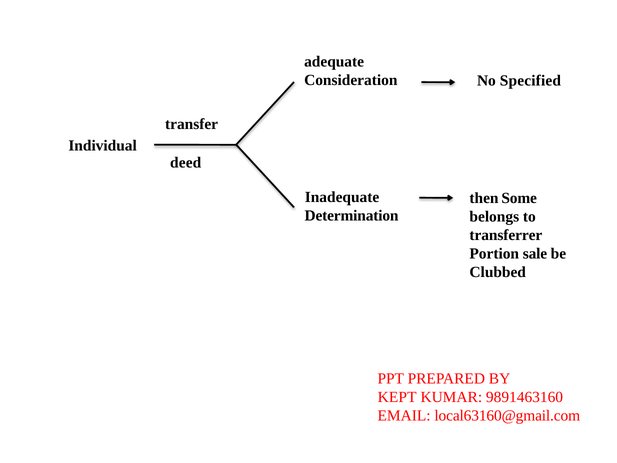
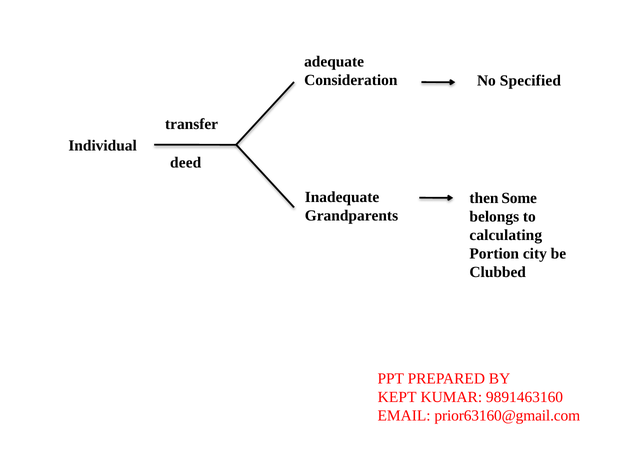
Determination: Determination -> Grandparents (351, 215)
transferrer: transferrer -> calculating (506, 235)
sale: sale -> city (535, 254)
local63160@gmail.com: local63160@gmail.com -> prior63160@gmail.com (507, 415)
